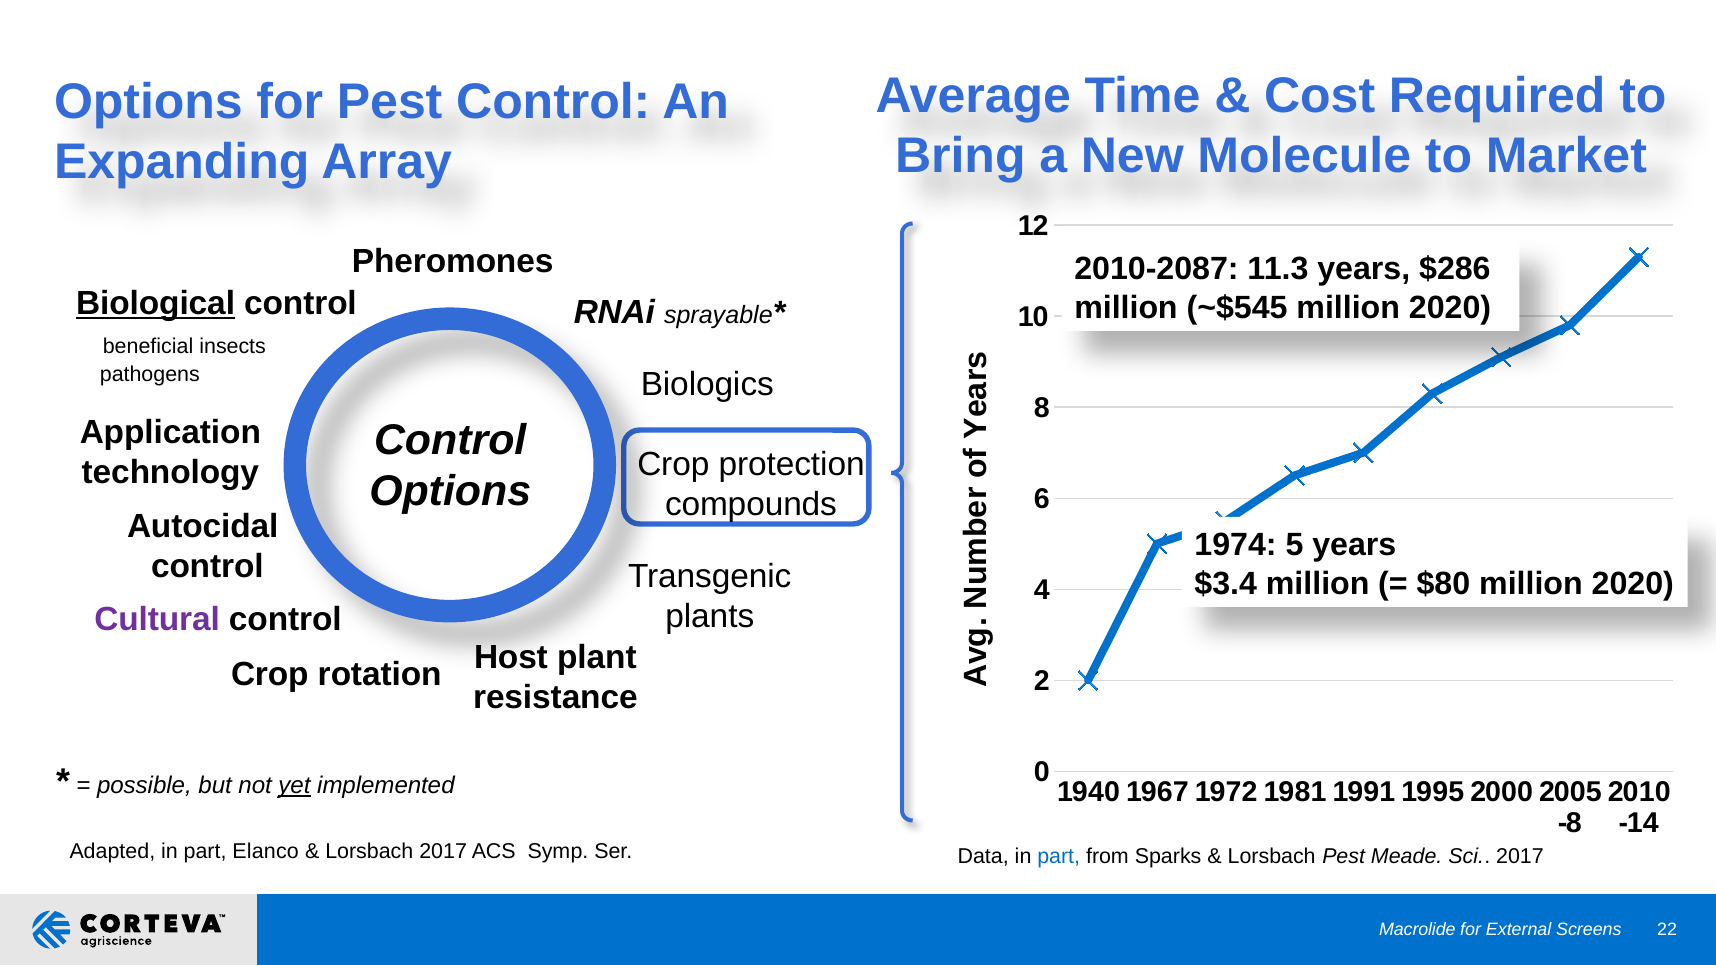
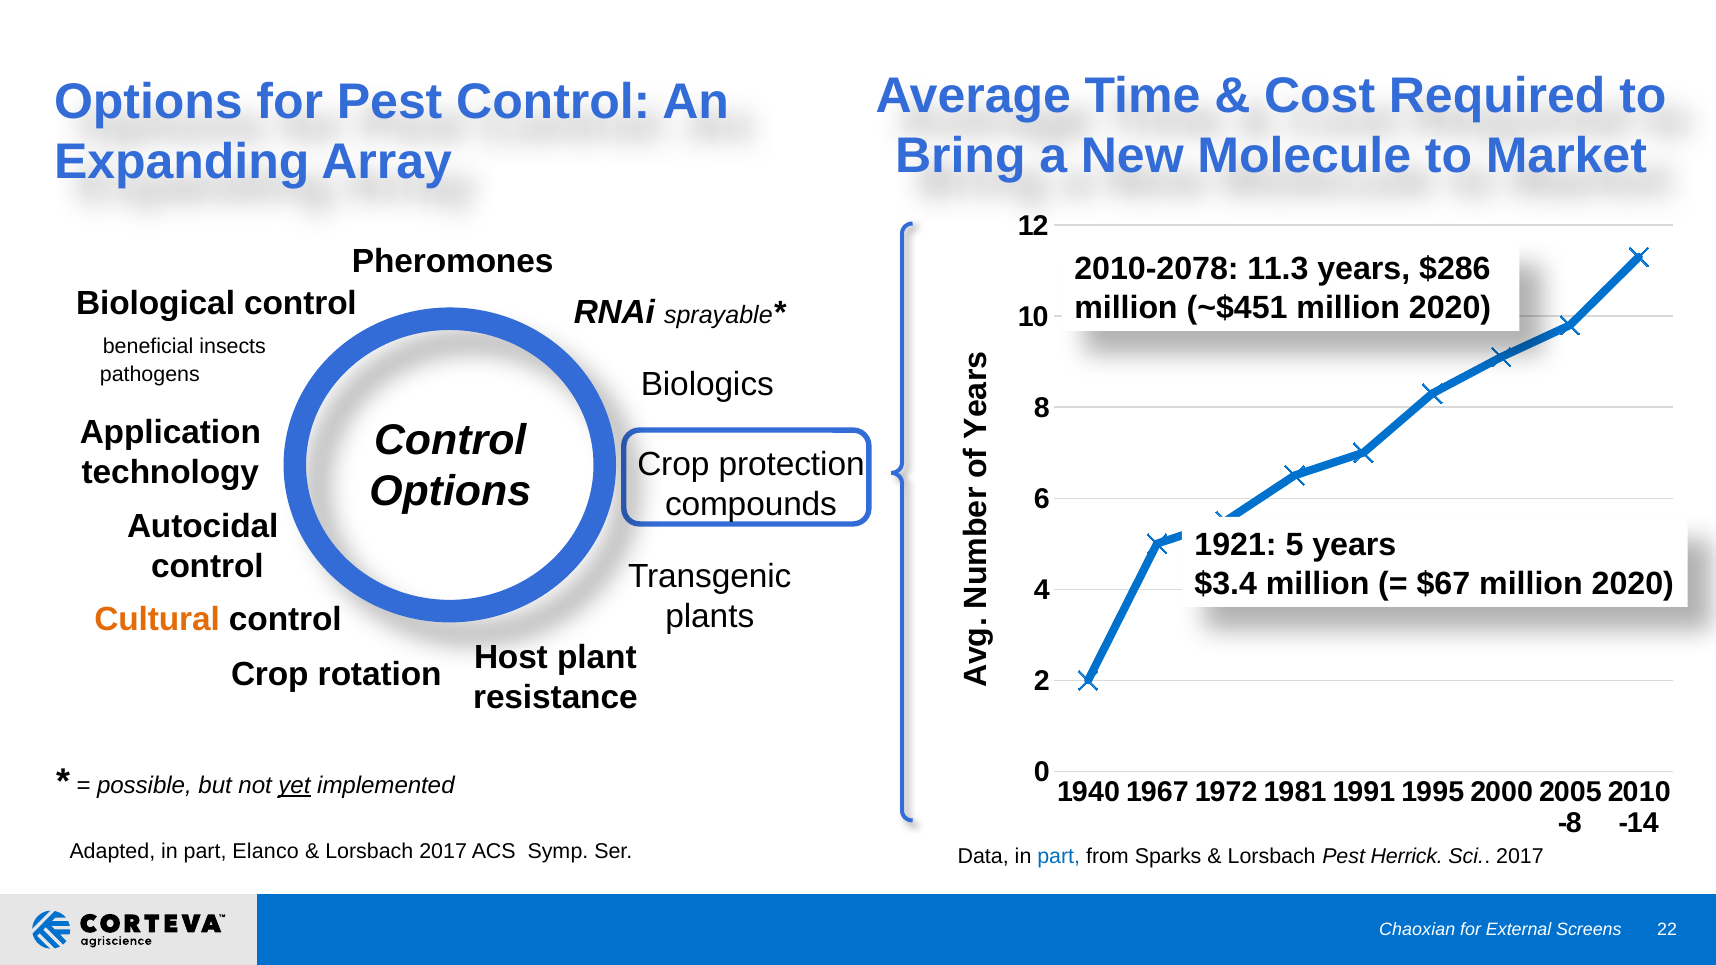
2010-2087: 2010-2087 -> 2010-2078 (1156, 269)
Biological underline: present -> none (156, 304)
~$545: ~$545 -> ~$451 (1237, 308)
1974: 1974 -> 1921 (1236, 545)
$80: $80 -> $67 (1443, 584)
Cultural colour: purple -> orange (157, 620)
Meade: Meade -> Herrick (1407, 857)
Macrolide: Macrolide -> Chaoxian (1417, 930)
